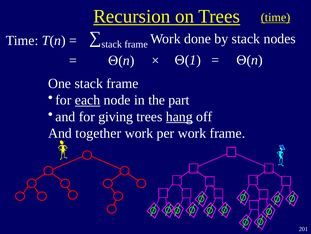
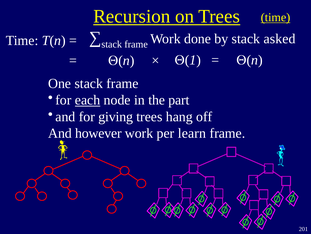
nodes: nodes -> asked (280, 39)
hang underline: present -> none (179, 116)
together: together -> however (98, 133)
per work: work -> learn (192, 133)
